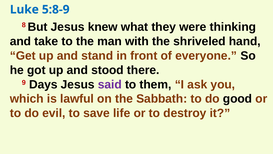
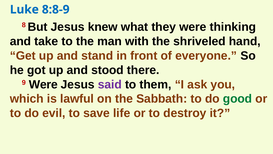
5:8-9: 5:8-9 -> 8:8-9 (56, 10)
9 Days: Days -> Were (43, 84)
good colour: black -> green (237, 99)
